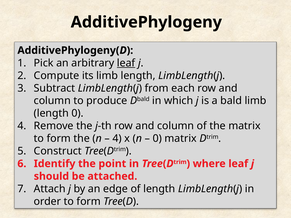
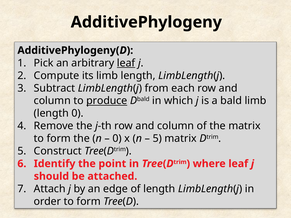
produce underline: none -> present (107, 101)
4: 4 -> 0 (117, 139)
0: 0 -> 5 (157, 139)
